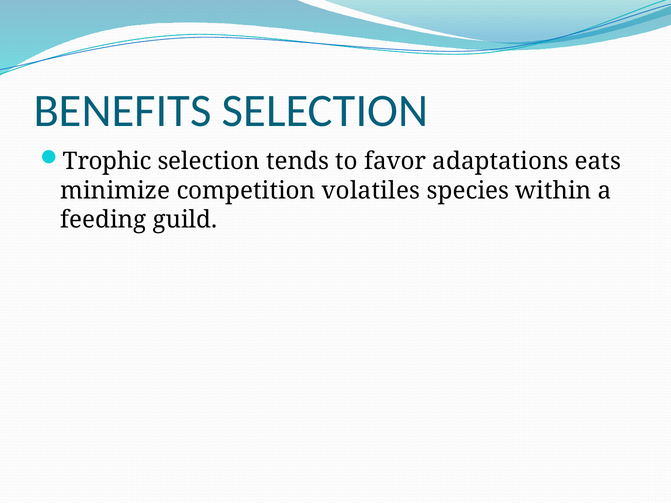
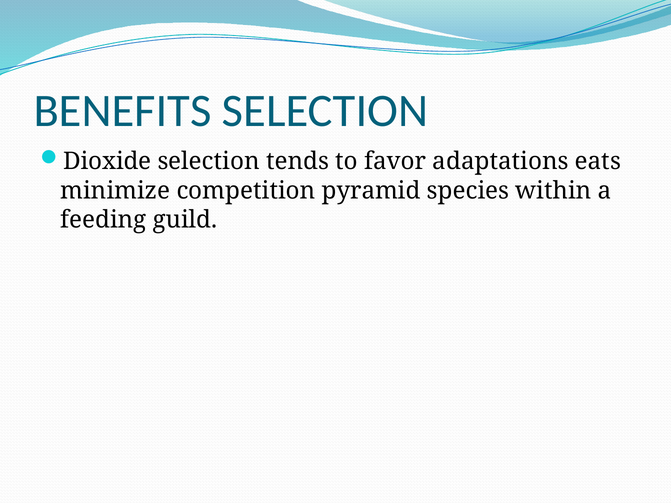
Trophic: Trophic -> Dioxide (107, 162)
volatiles: volatiles -> pyramid (371, 191)
